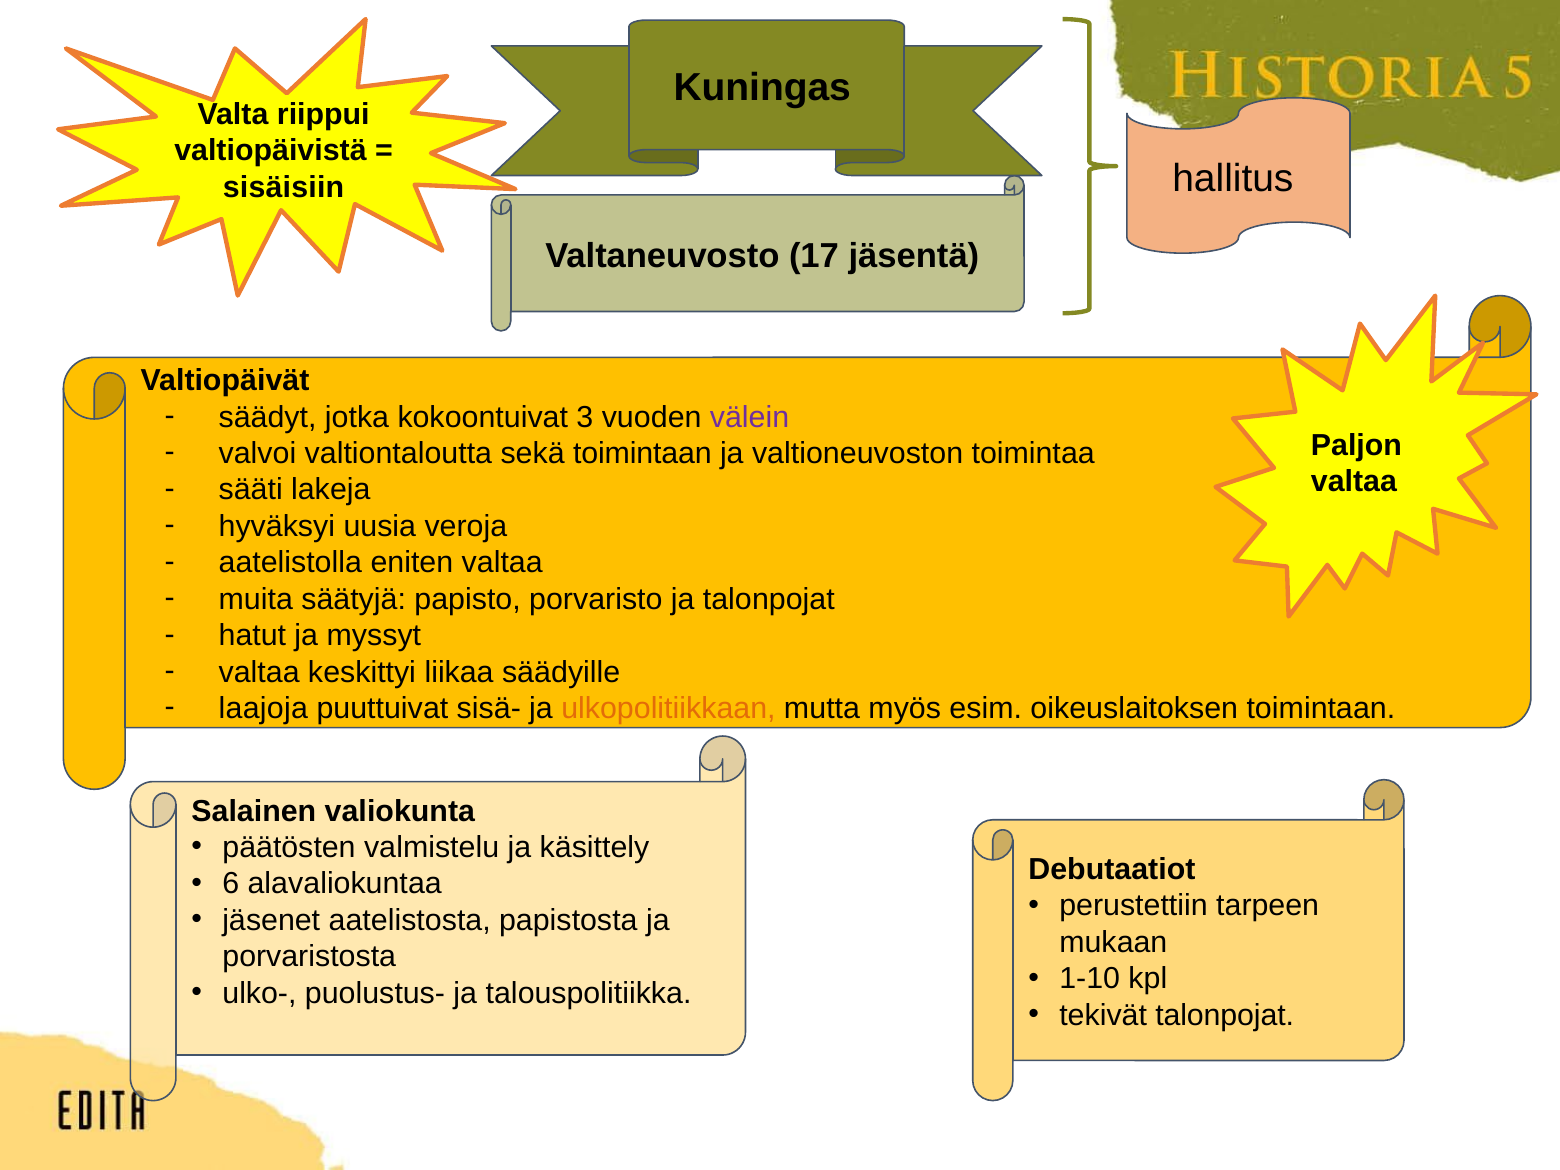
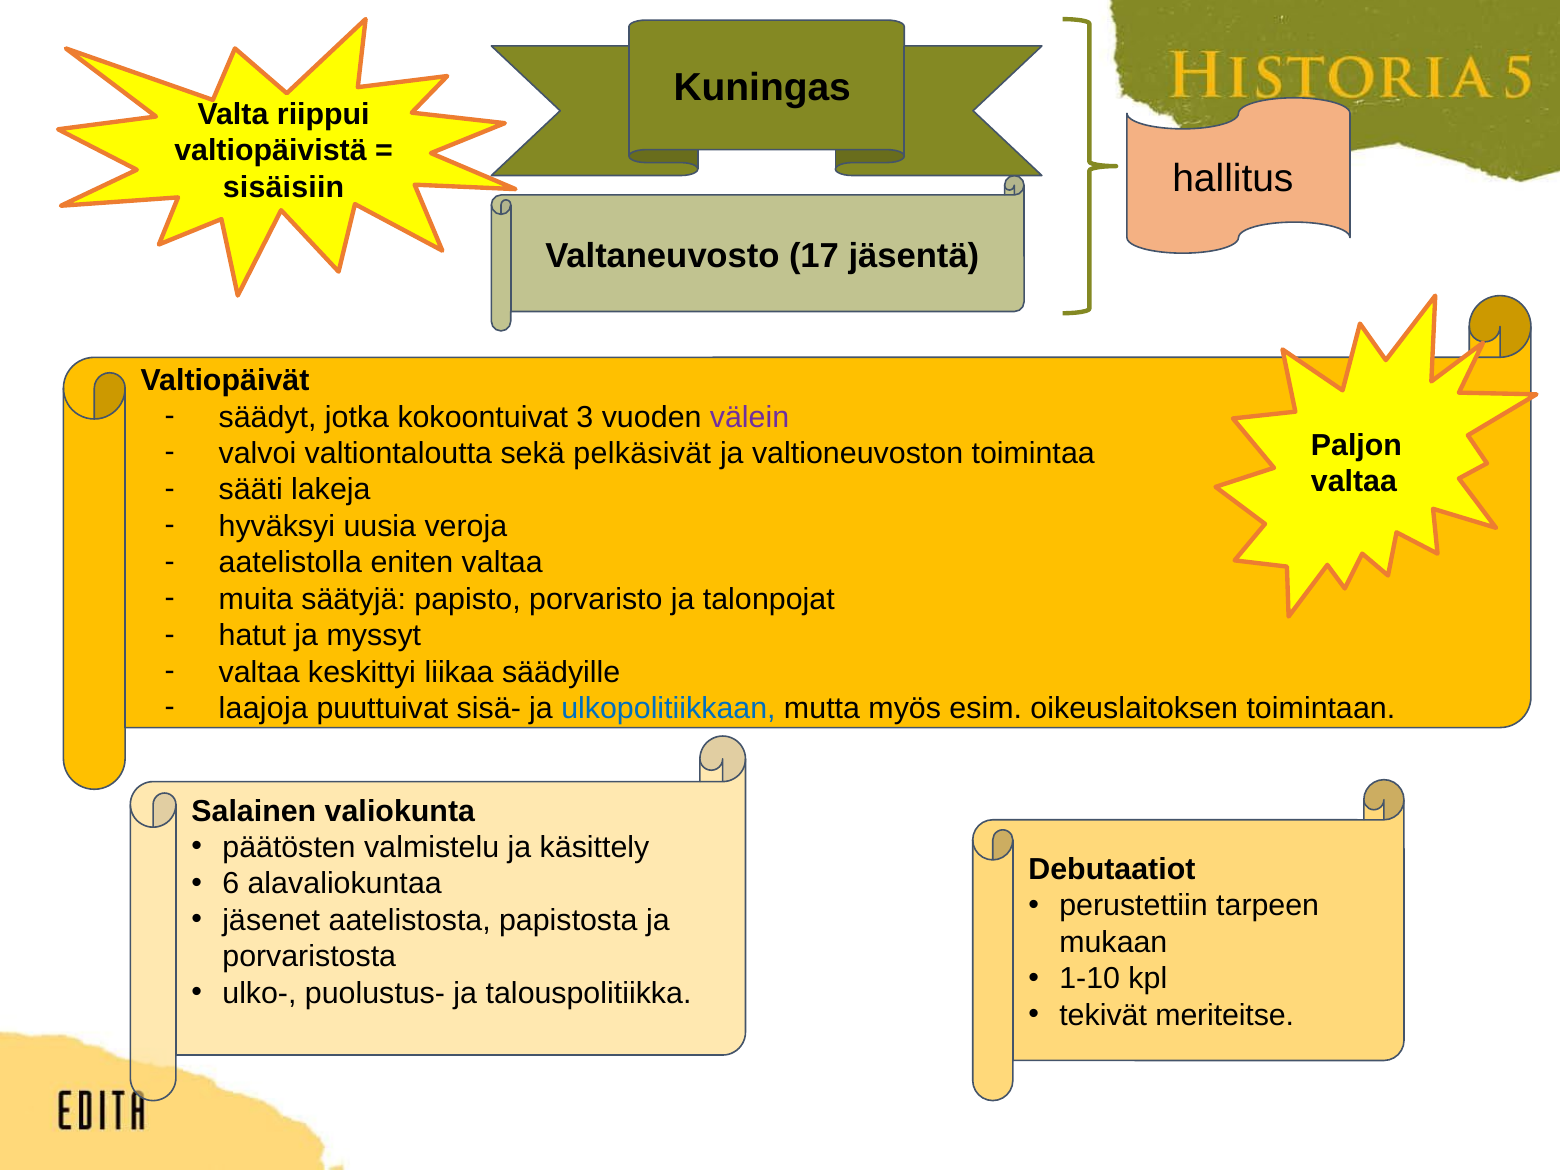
sekä toimintaan: toimintaan -> pelkäsivät (642, 454)
ulkopolitiikkaan colour: orange -> blue (668, 708)
tekivät talonpojat: talonpojat -> meriteitse (1225, 1015)
